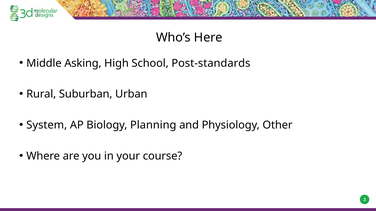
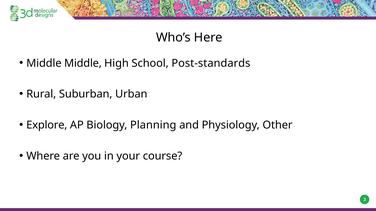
Middle Asking: Asking -> Middle (83, 63)
System: System -> Explore (47, 125)
